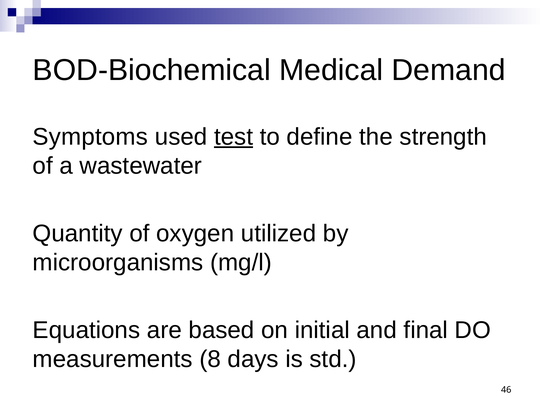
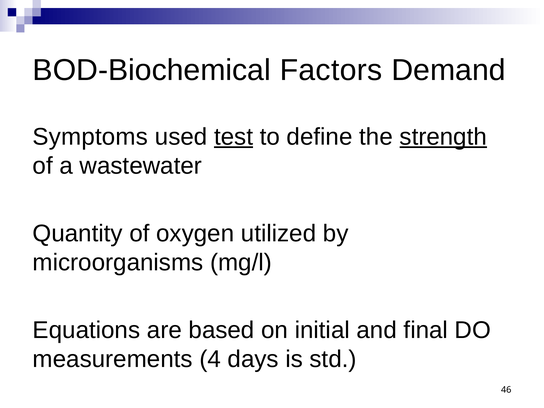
Medical: Medical -> Factors (331, 70)
strength underline: none -> present (443, 137)
8: 8 -> 4 (210, 359)
